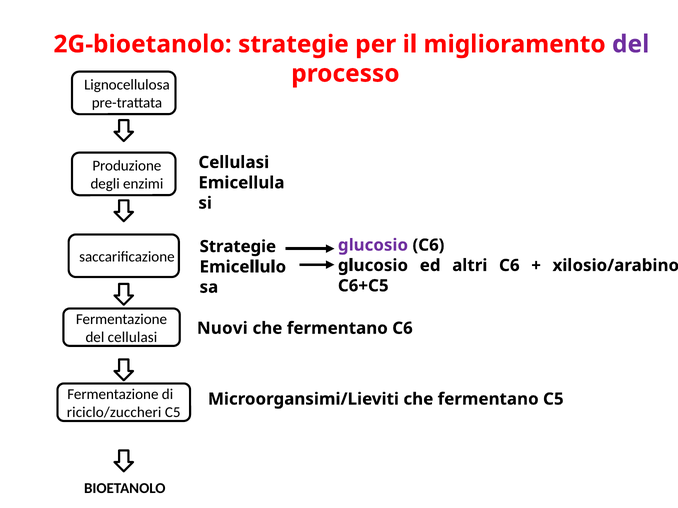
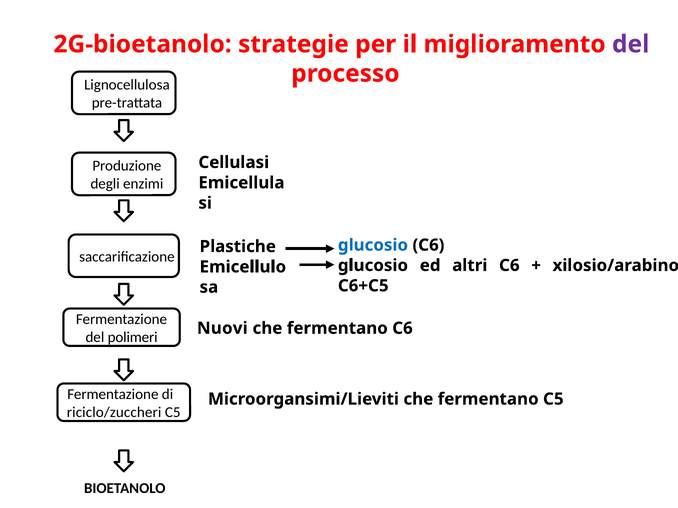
glucosio colour: purple -> blue (373, 245)
Strategie: Strategie -> Plastiche (238, 247)
del cellulasi: cellulasi -> polimeri (133, 338)
